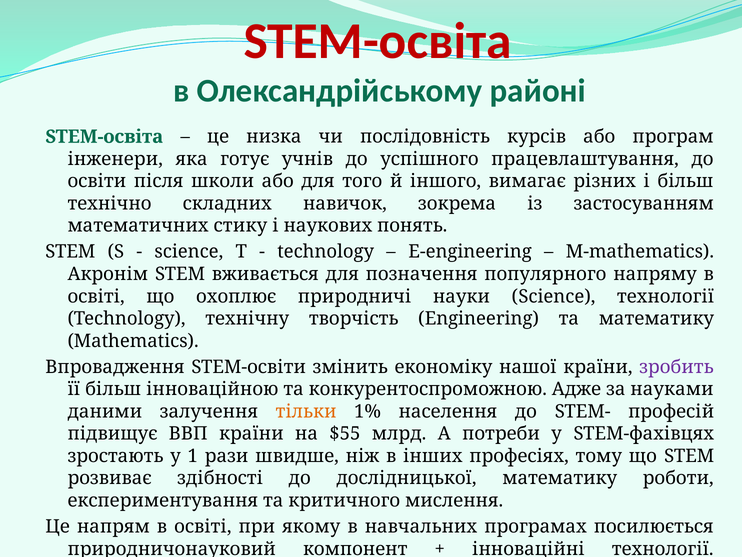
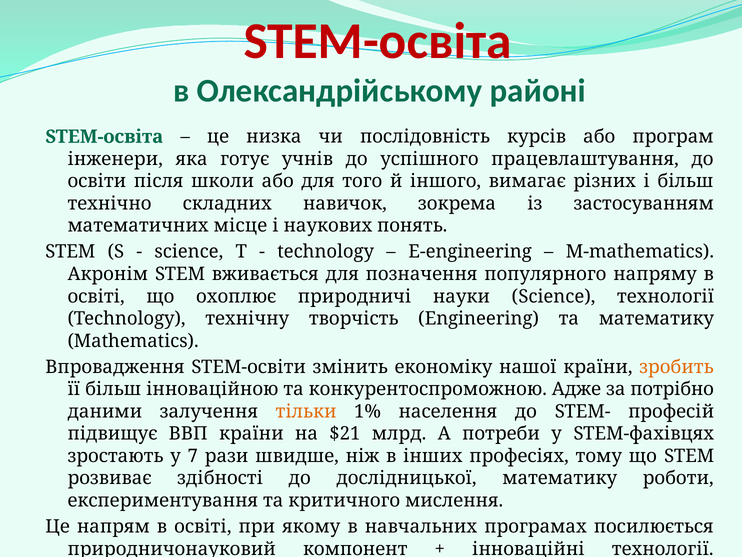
стику: стику -> місце (240, 226)
зробить colour: purple -> orange (676, 367)
науками: науками -> потрібно (672, 389)
$55: $55 -> $21 (345, 433)
1: 1 -> 7 (193, 456)
